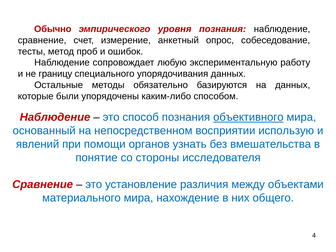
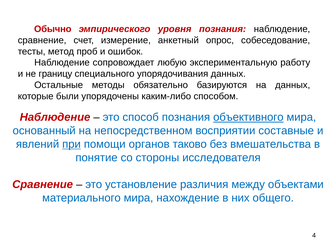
использую: использую -> составные (286, 131)
при underline: none -> present (71, 144)
узнать: узнать -> таково (190, 144)
